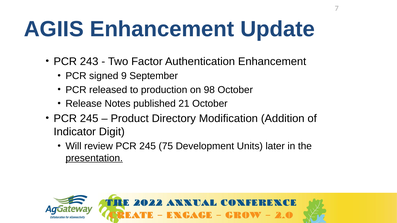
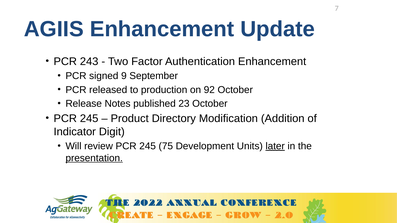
98: 98 -> 92 (209, 90)
21: 21 -> 23 (184, 104)
later underline: none -> present (275, 146)
